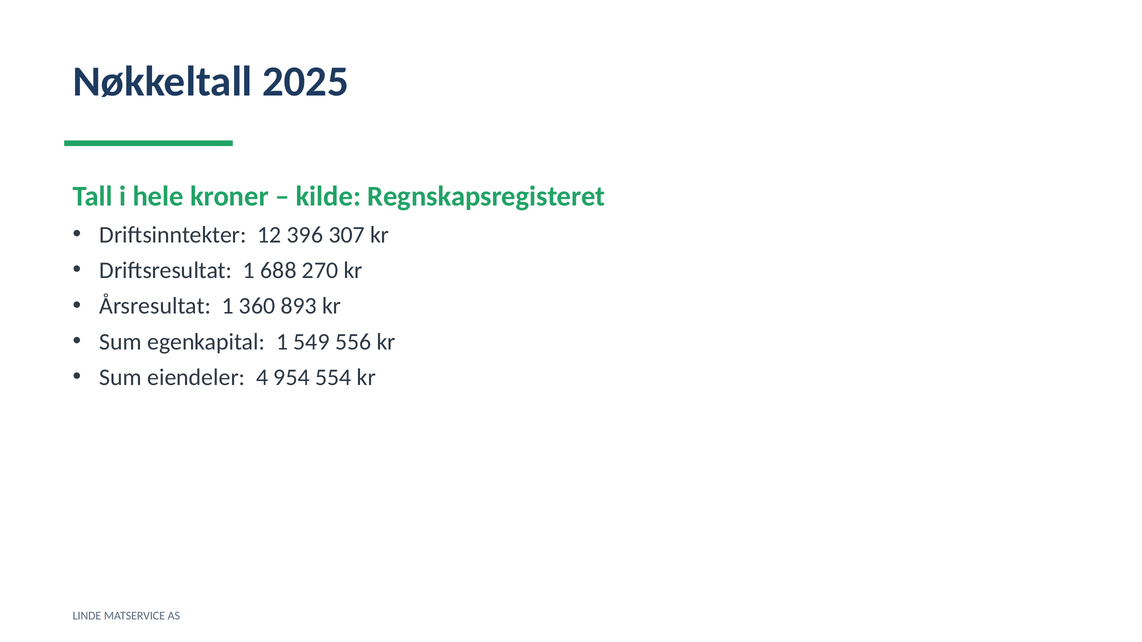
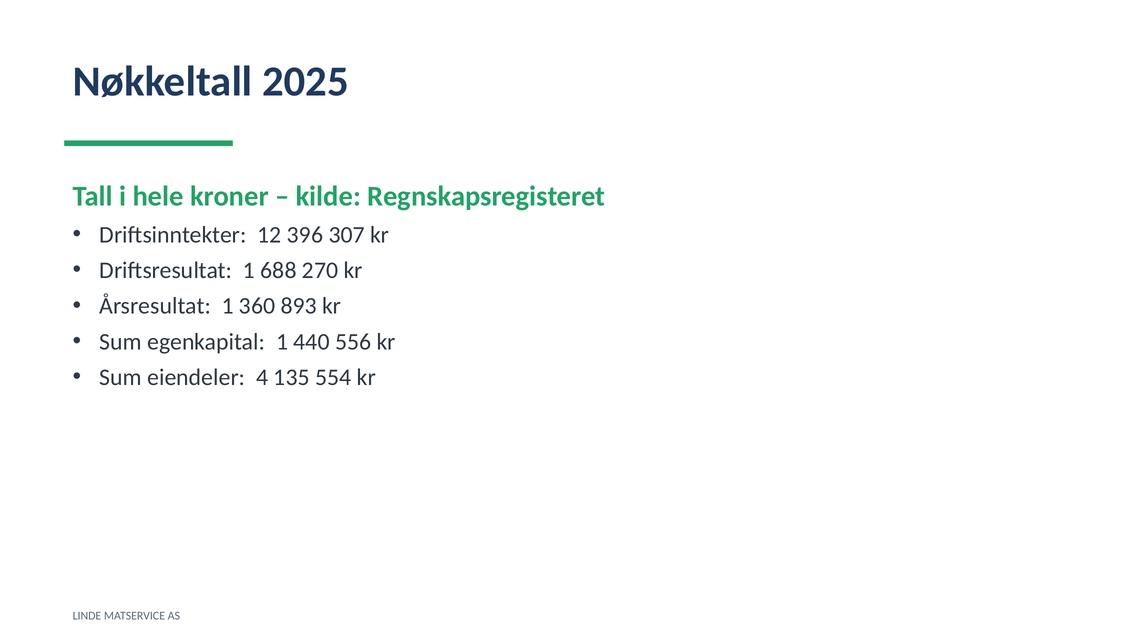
549: 549 -> 440 (311, 342)
954: 954 -> 135 (292, 378)
